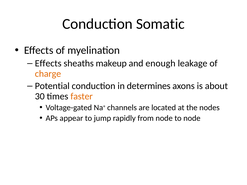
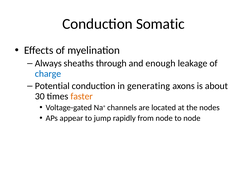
Effects: Effects -> Always (48, 63)
makeup: makeup -> through (111, 63)
charge colour: orange -> blue (48, 74)
determines: determines -> generating (149, 86)
